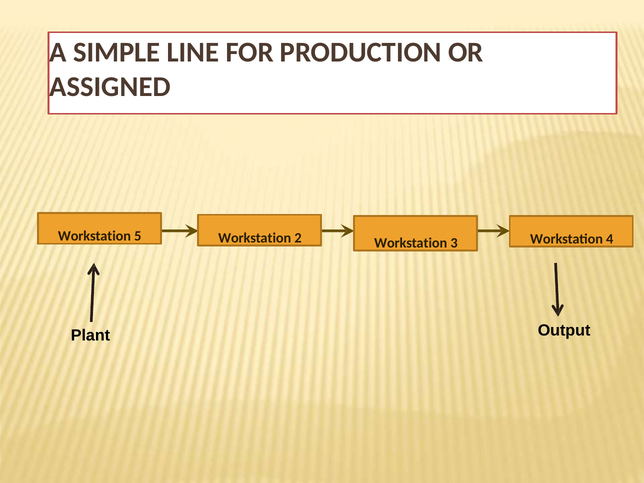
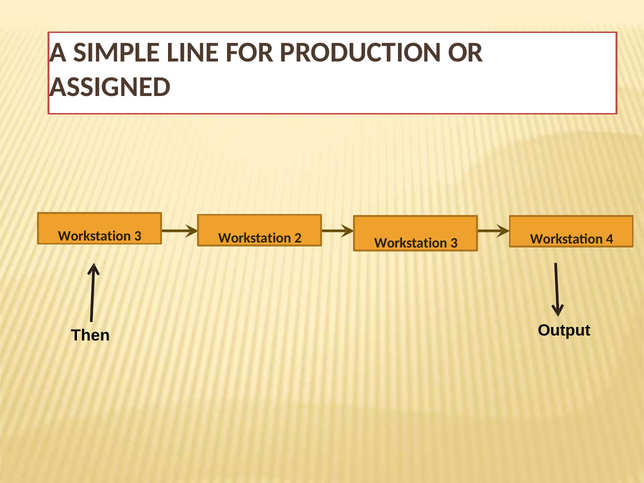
5: 5 -> 3 (138, 236)
Plant: Plant -> Then (90, 336)
